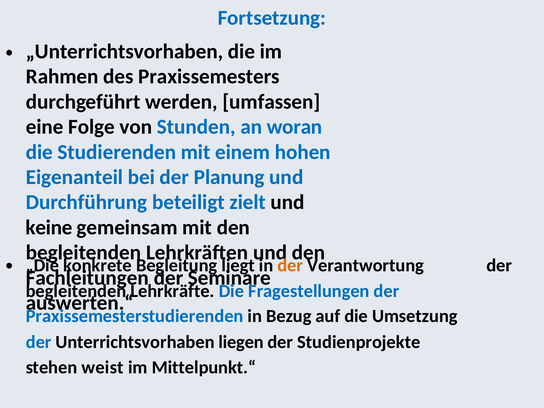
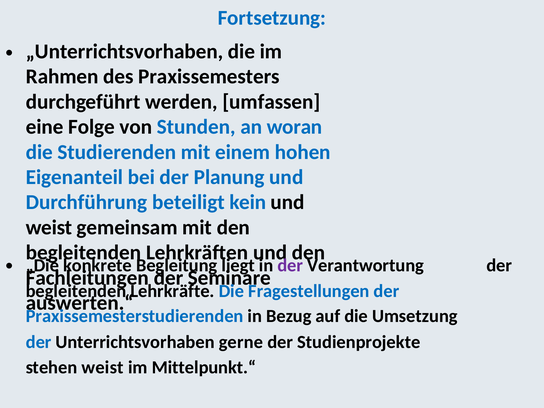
zielt: zielt -> kein (248, 202)
keine: keine -> weist (49, 227)
der colour: orange -> purple (290, 265)
liegen: liegen -> gerne (241, 342)
